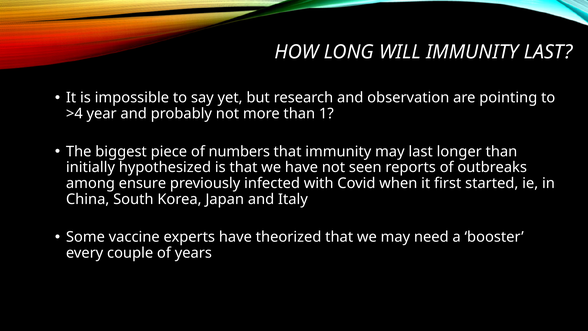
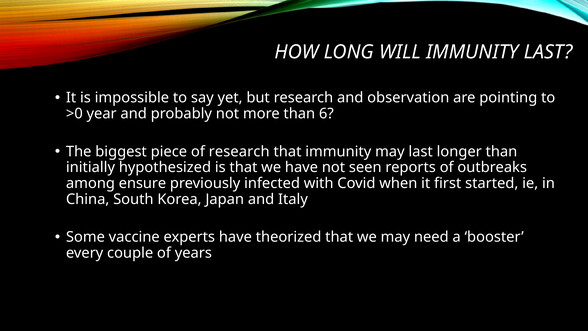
>4: >4 -> >0 (74, 114)
1: 1 -> 6 (326, 114)
of numbers: numbers -> research (239, 151)
